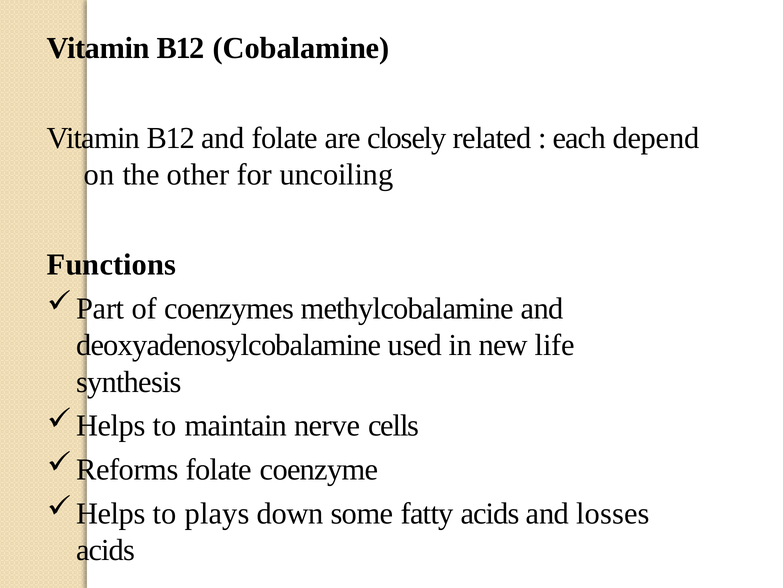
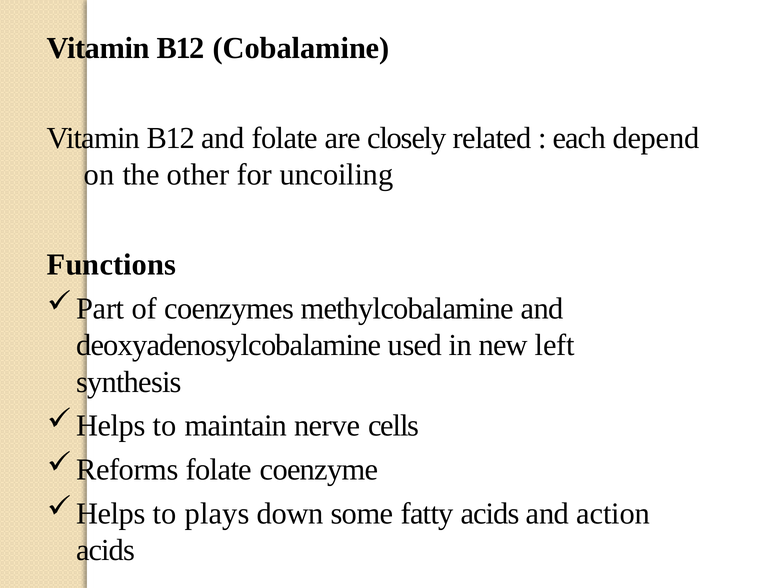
life: life -> left (555, 345)
losses: losses -> action (613, 513)
